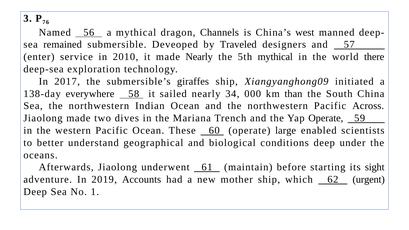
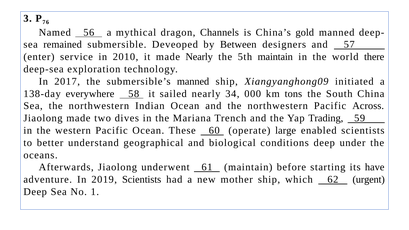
west: west -> gold (305, 32)
Traveled: Traveled -> Between (238, 45)
5th mythical: mythical -> maintain (275, 57)
submersible’s giraffes: giraffes -> manned (193, 81)
than: than -> tons (293, 94)
Yap Operate: Operate -> Trading (326, 118)
sight: sight -> have (375, 167)
2019 Accounts: Accounts -> Scientists (142, 180)
